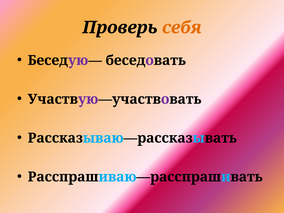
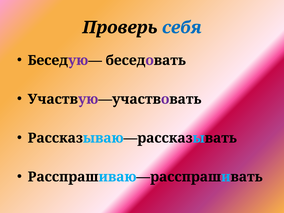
себя colour: orange -> blue (182, 27)
